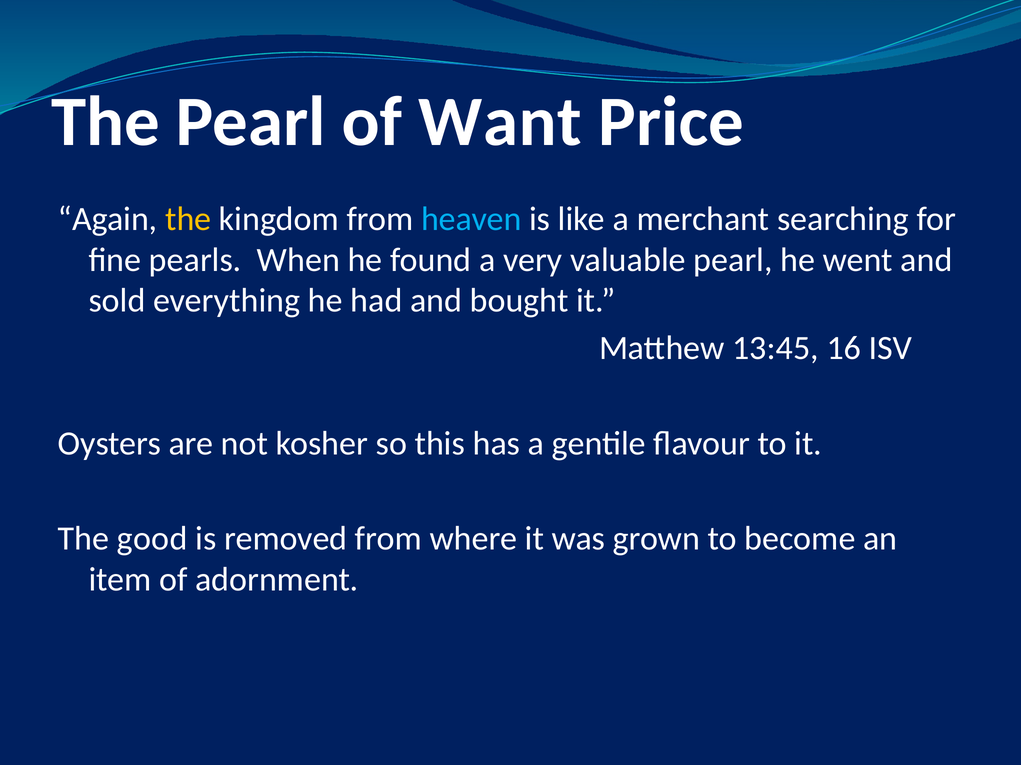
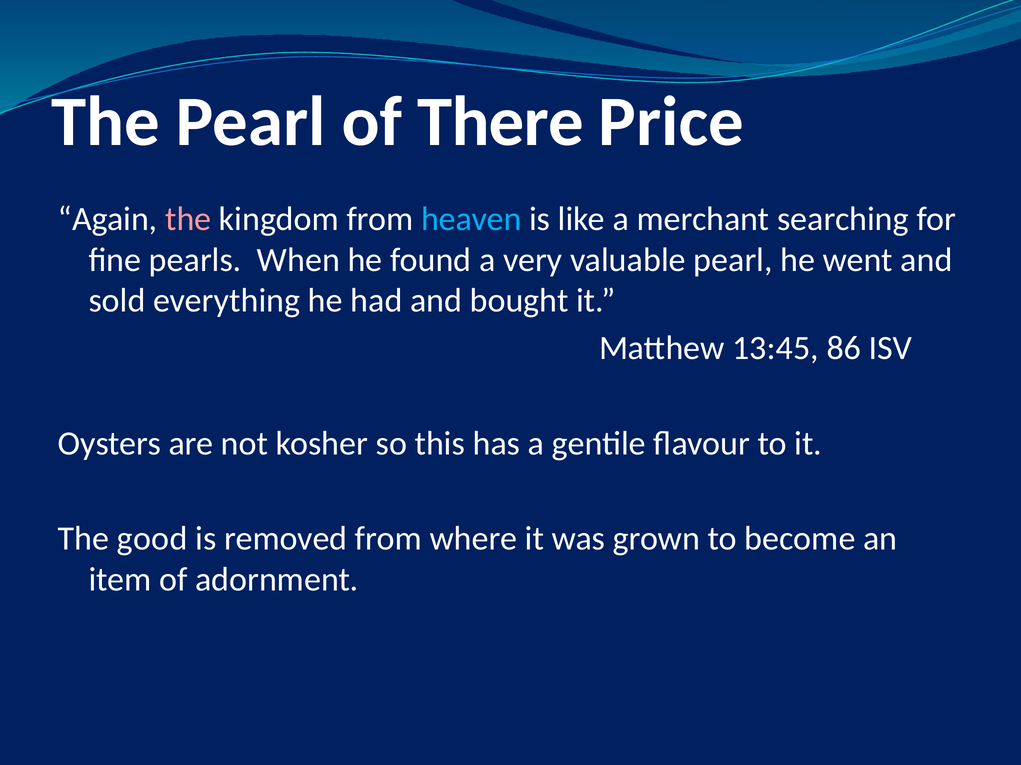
Want: Want -> There (501, 122)
the colour: yellow -> pink (188, 219)
16: 16 -> 86 (844, 349)
